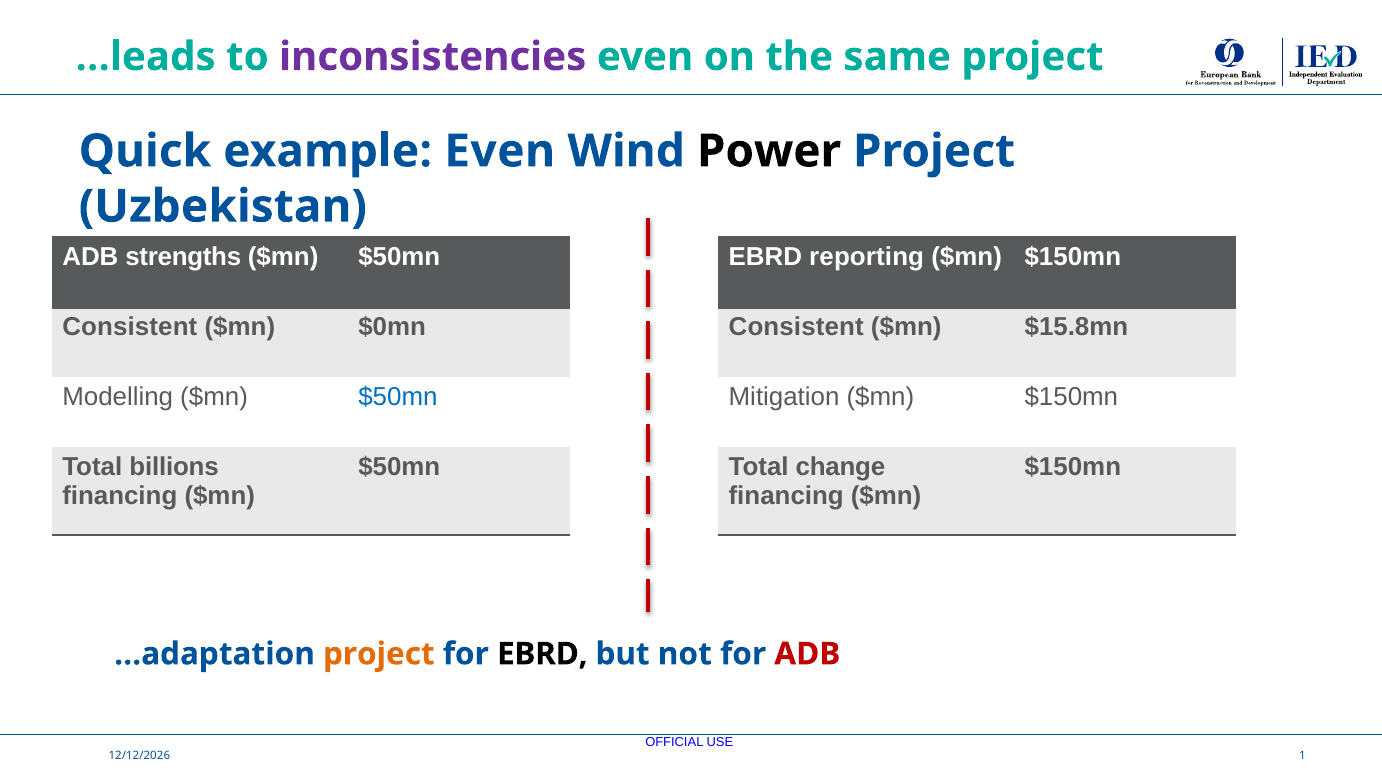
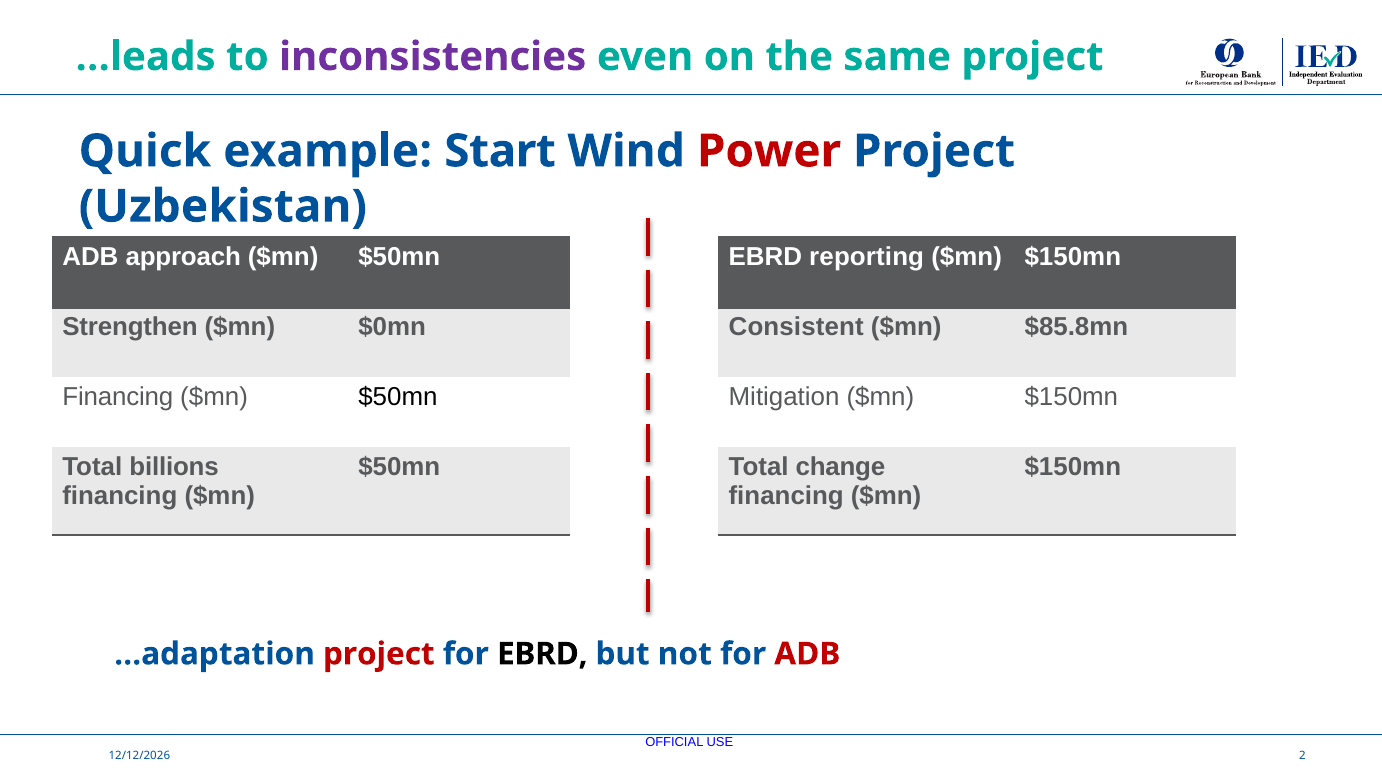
example Even: Even -> Start (500, 151)
Power colour: black -> red (769, 151)
strengths: strengths -> approach (183, 258)
Consistent: Consistent -> Strengthen (130, 328)
$15.8mn: $15.8mn -> $85.8mn (1076, 328)
Modelling: Modelling -> Financing (118, 398)
$50mn colour: blue -> black (398, 398)
project colour: orange -> red (379, 654)
1: 1 -> 2 (1302, 756)
